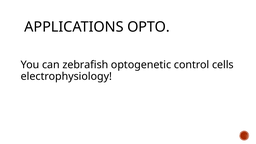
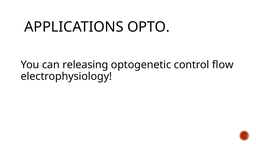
zebrafish: zebrafish -> releasing (85, 65)
cells: cells -> flow (223, 65)
